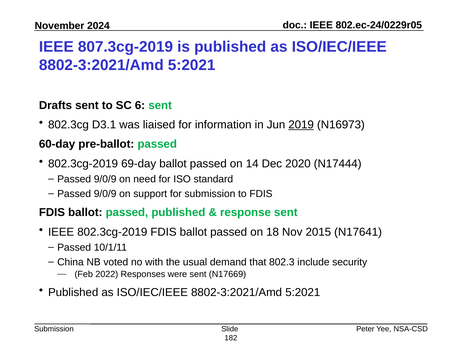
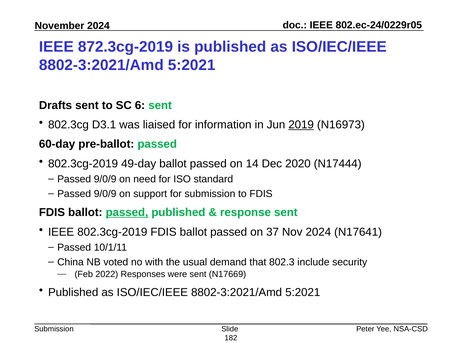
807.3cg-2019: 807.3cg-2019 -> 872.3cg-2019 (125, 47)
69-day: 69-day -> 49-day (139, 164)
passed underline: none -> present (127, 213)
18: 18 -> 37 (273, 232)
Nov 2015: 2015 -> 2024 (318, 232)
